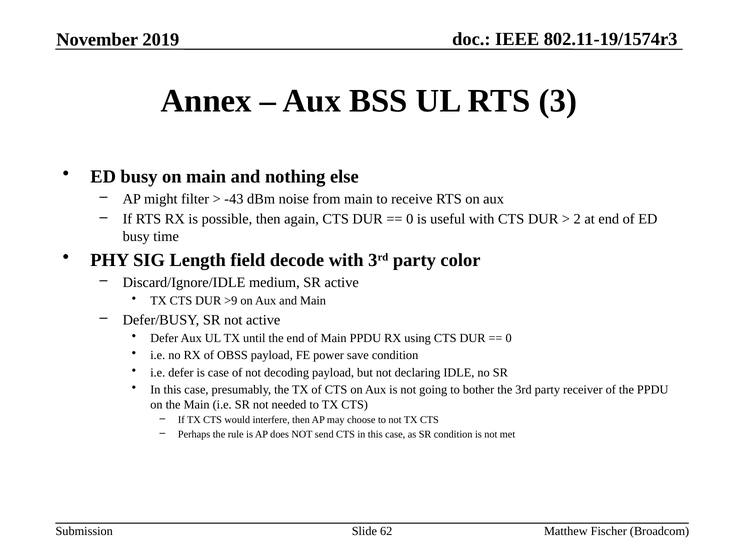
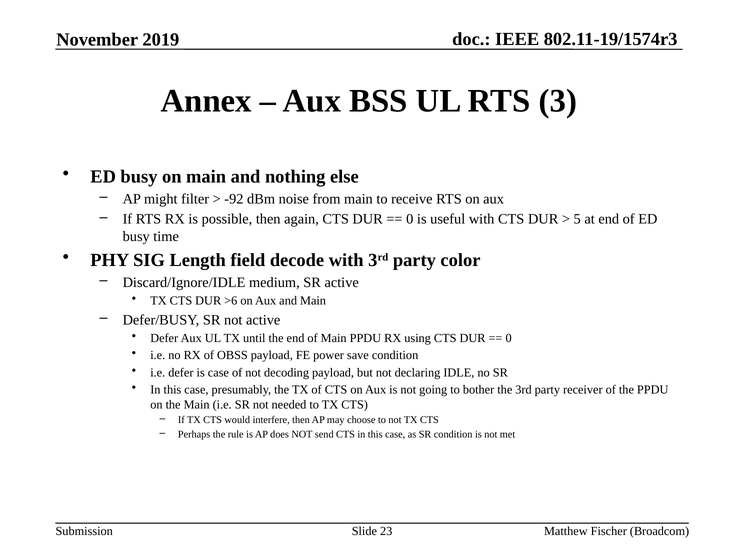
-43: -43 -> -92 (234, 199)
2: 2 -> 5 (577, 219)
>9: >9 -> >6 (231, 300)
62: 62 -> 23 (386, 531)
